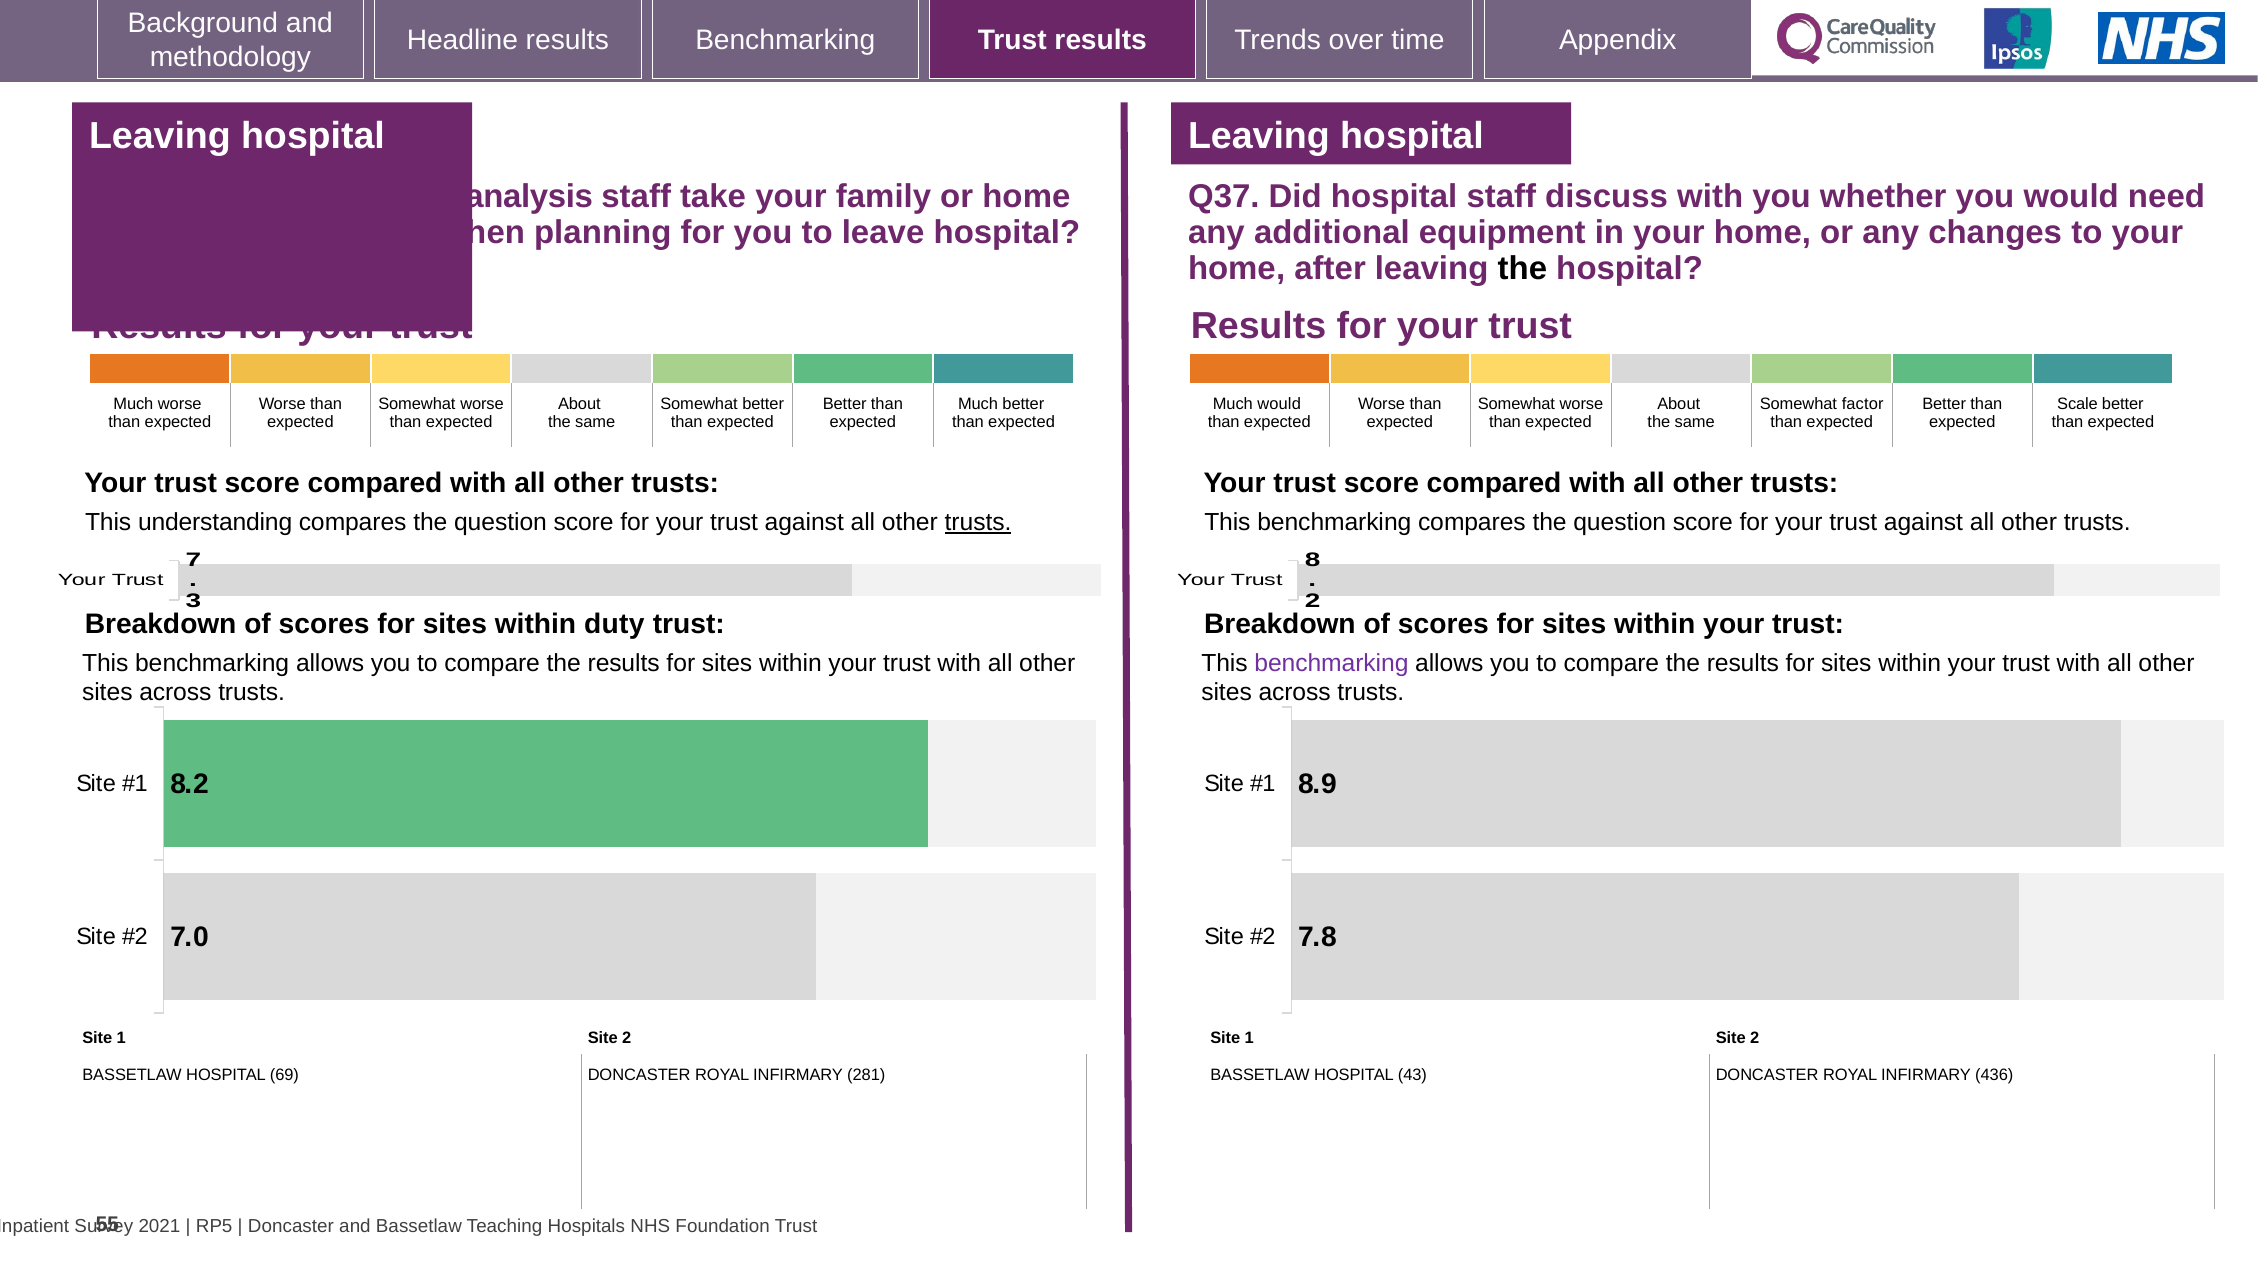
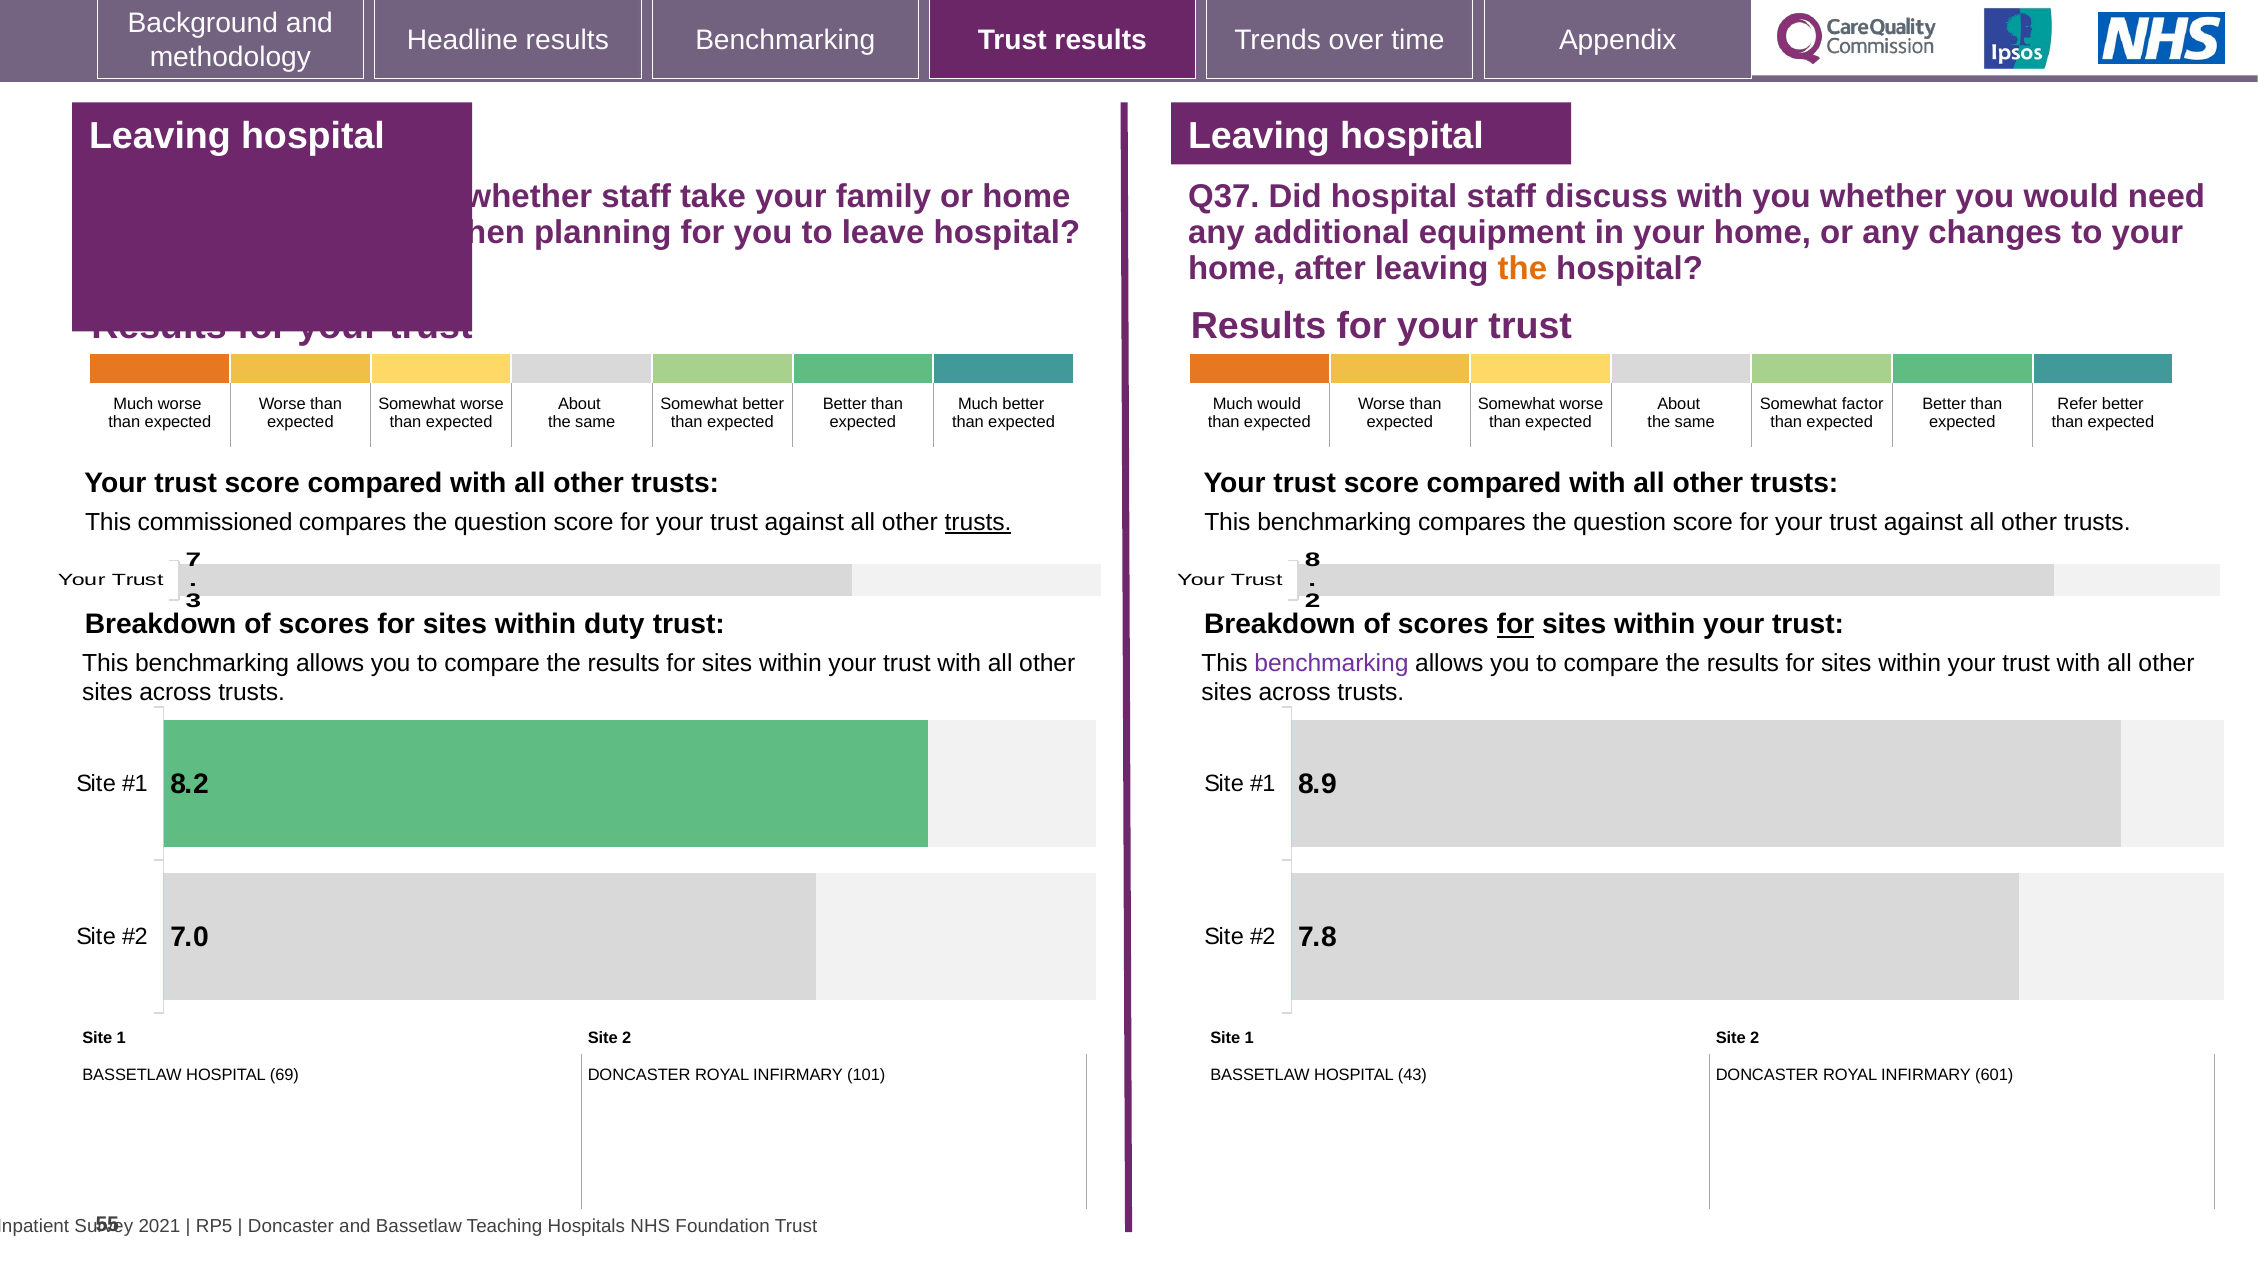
did analysis: analysis -> whether (529, 197)
the colour: black -> orange (1522, 268)
Scale: Scale -> Refer (2077, 404)
understanding: understanding -> commissioned (215, 523)
for underline: none -> present (1515, 625)
281: 281 -> 101 (866, 1075)
436: 436 -> 601 (1994, 1075)
